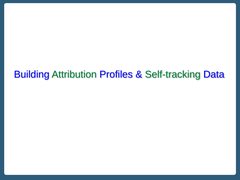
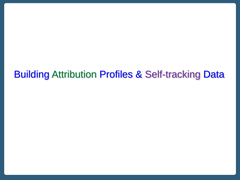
Self-tracking colour: green -> purple (173, 74)
